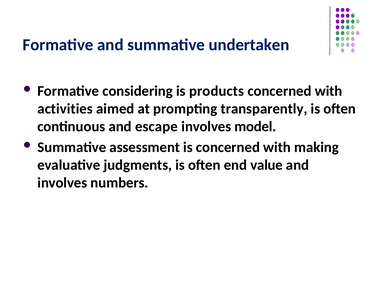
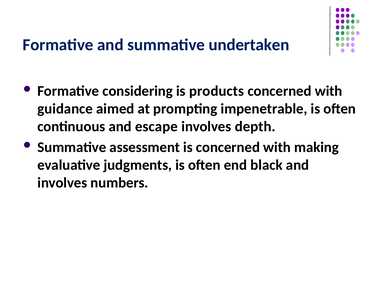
activities: activities -> guidance (65, 109)
transparently: transparently -> impenetrable (264, 109)
model: model -> depth (255, 127)
value: value -> black (266, 165)
